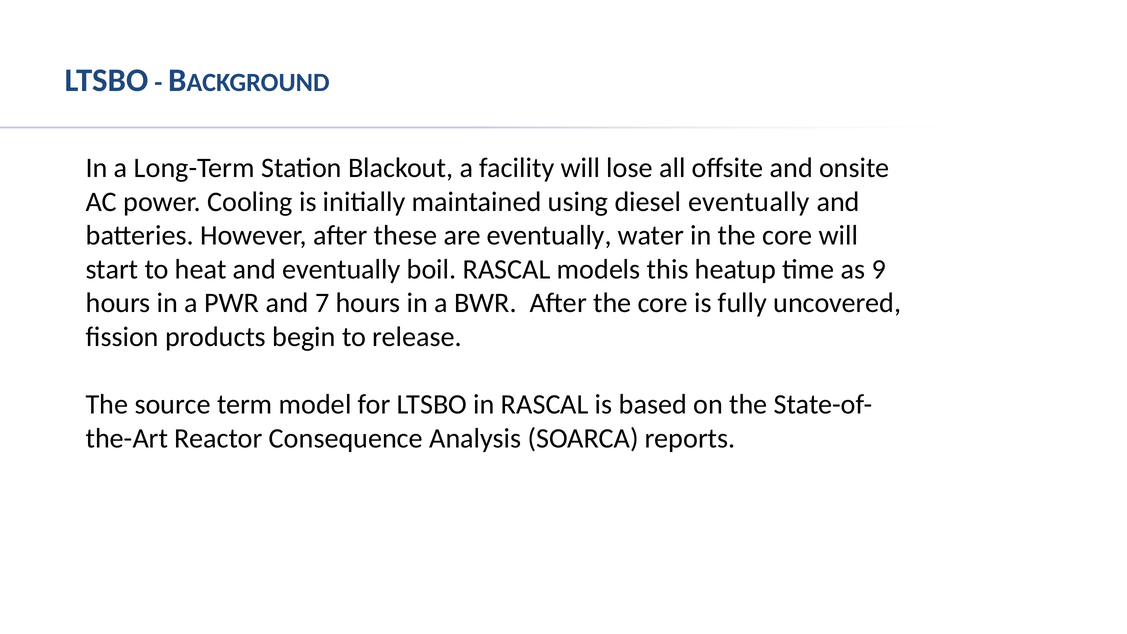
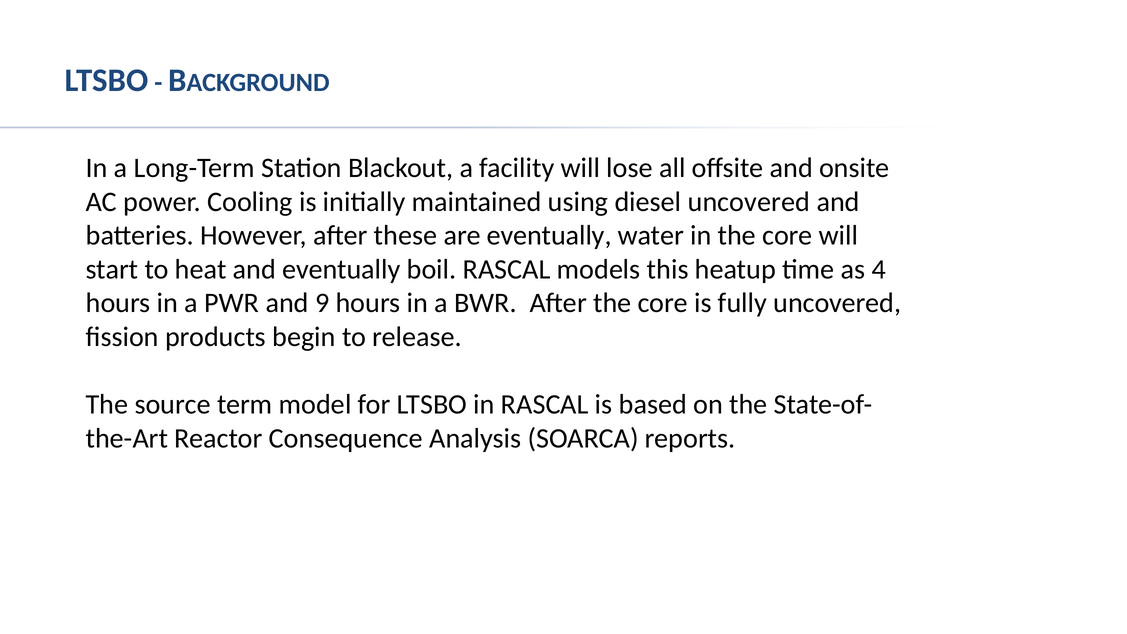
diesel eventually: eventually -> uncovered (749, 202)
9: 9 -> 4 (879, 269)
7: 7 -> 9 (322, 303)
